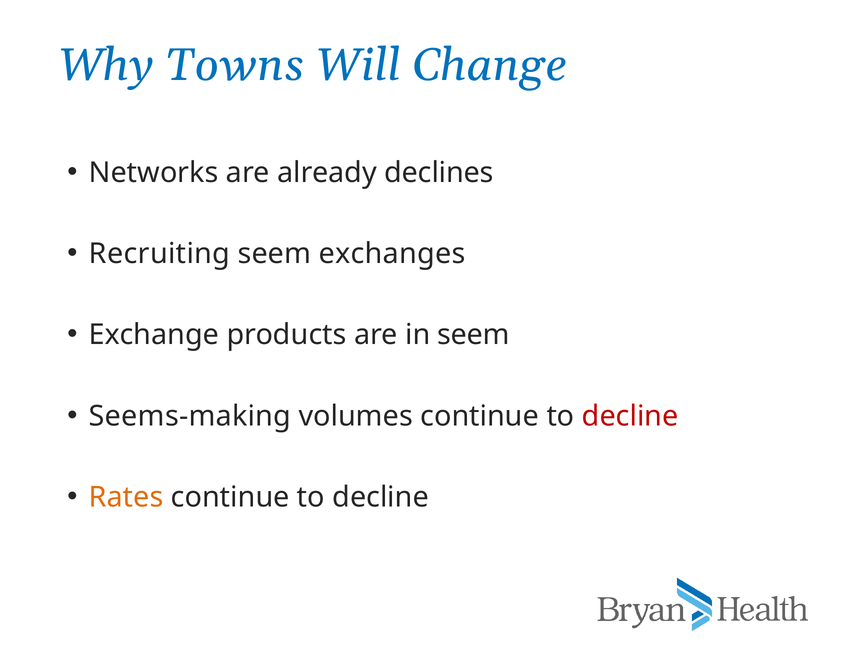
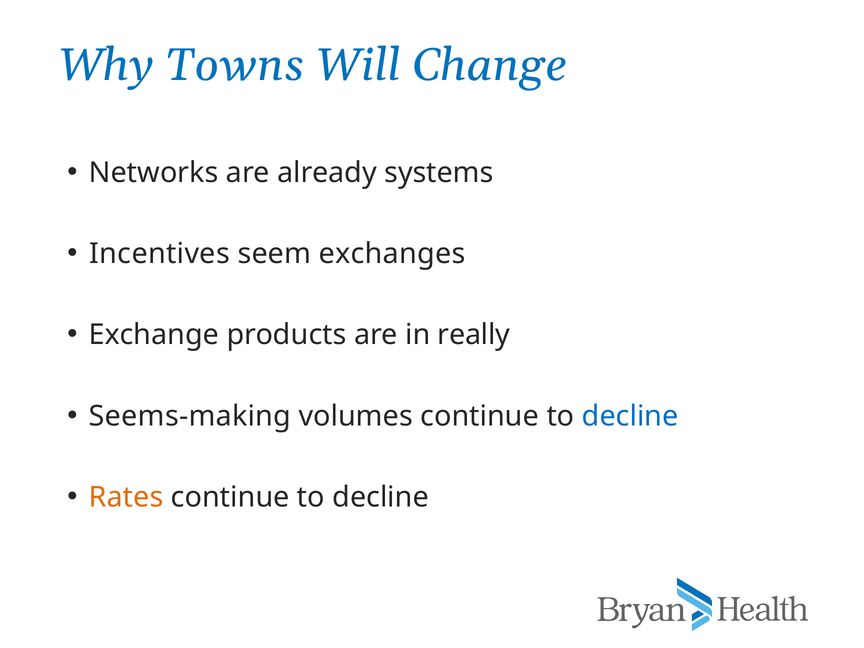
declines: declines -> systems (439, 173)
Recruiting: Recruiting -> Incentives (160, 254)
in seem: seem -> really (474, 335)
decline colour: red -> blue (630, 416)
